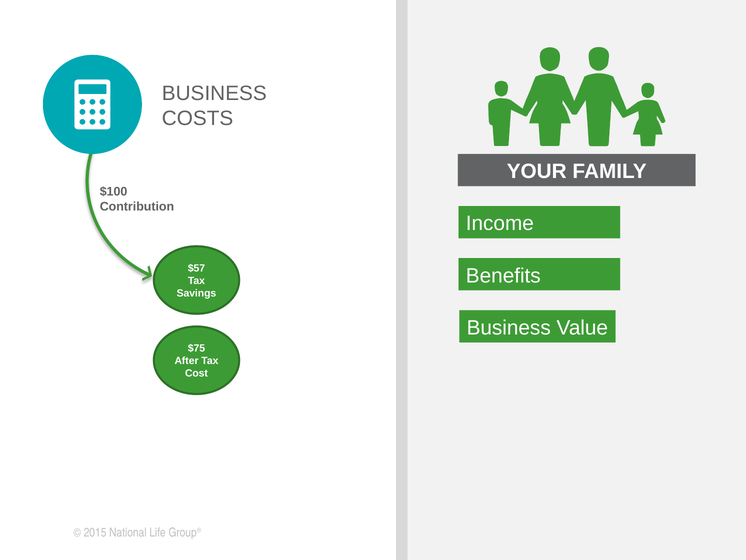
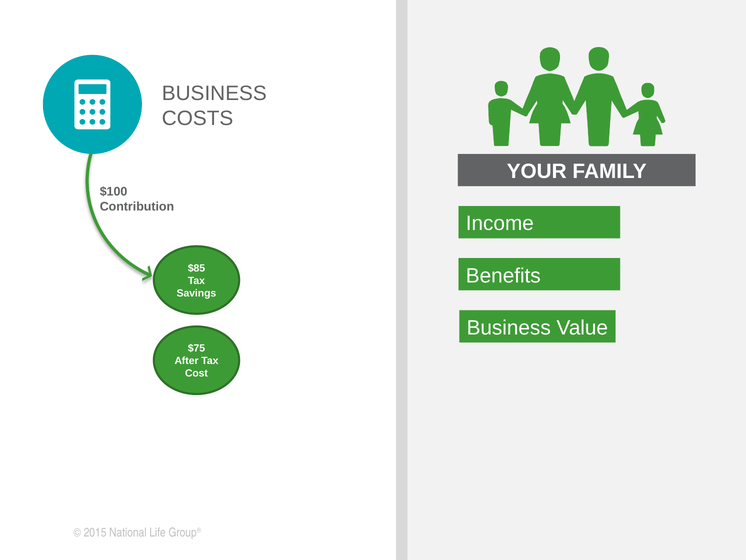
$57: $57 -> $85 (196, 268)
